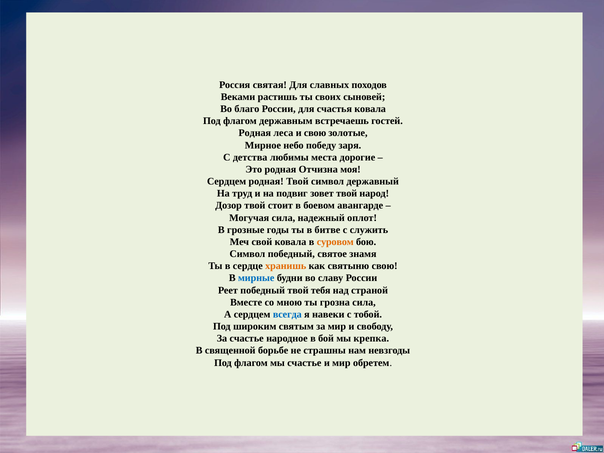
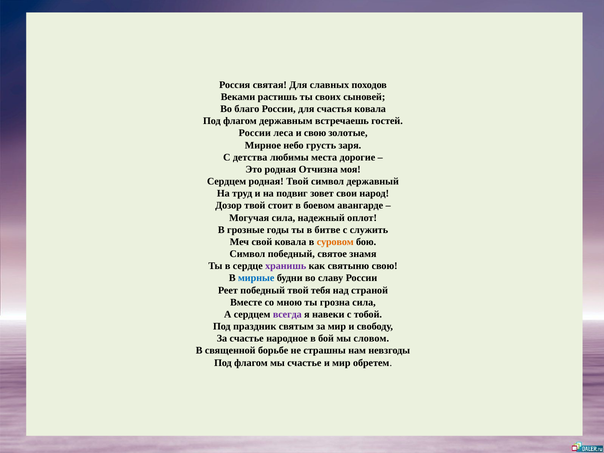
Родная: Родная -> России (255, 133)
победу: победу -> грусть (321, 145)
зовет твой: твой -> свои (347, 194)
хранишь colour: orange -> purple (286, 266)
всегда colour: blue -> purple (287, 314)
широким: широким -> праздник (255, 326)
крепка: крепка -> словом (371, 339)
